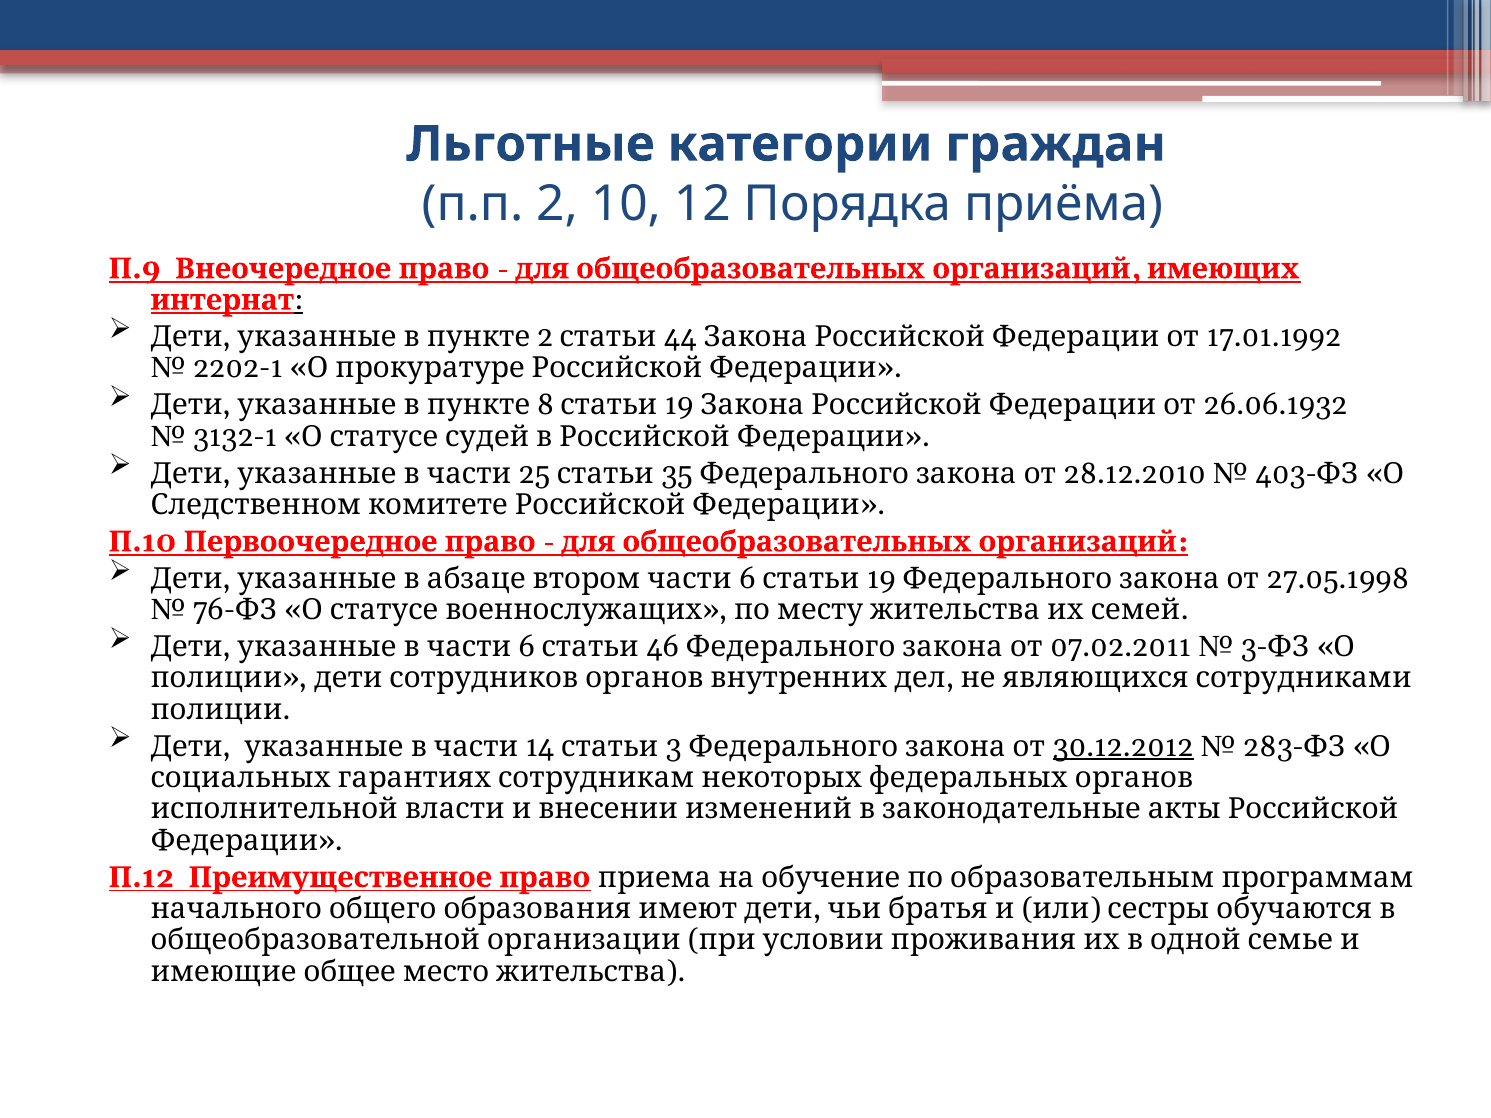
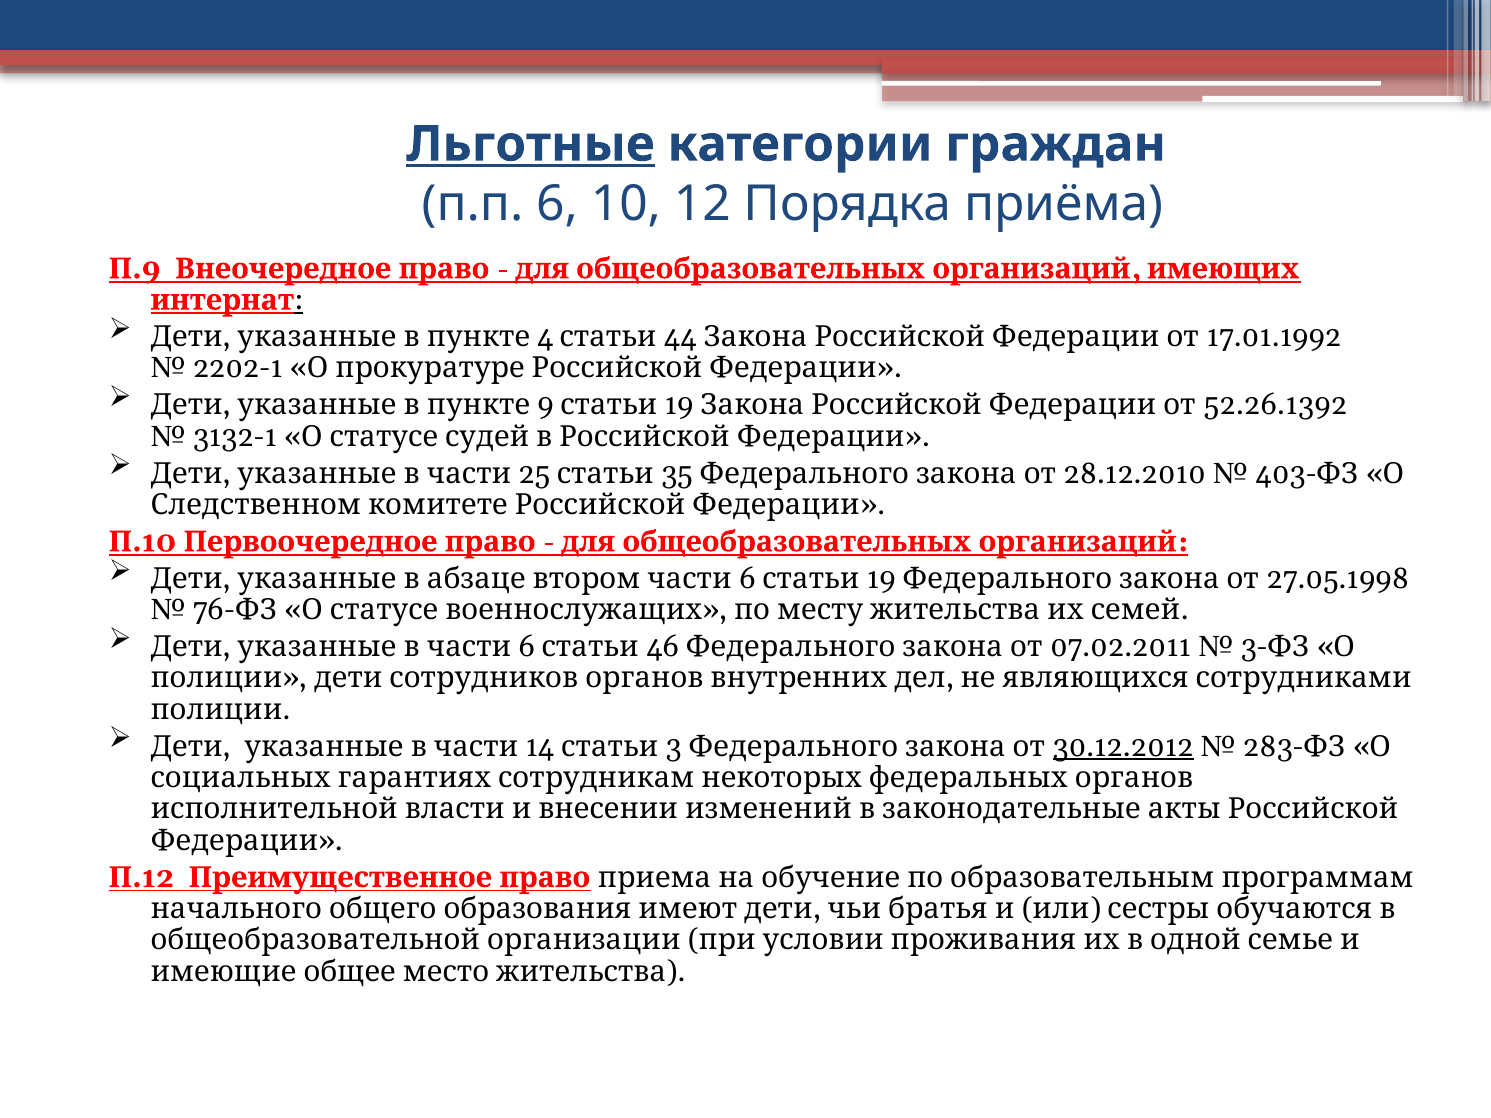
Льготные underline: none -> present (530, 144)
п.п 2: 2 -> 6 (557, 204)
2: 2 -> 4 (545, 337)
8: 8 -> 9 (546, 405)
26.06.1932: 26.06.1932 -> 52.26.1392 (1276, 405)
